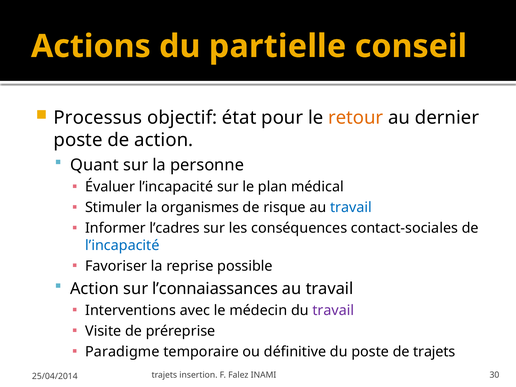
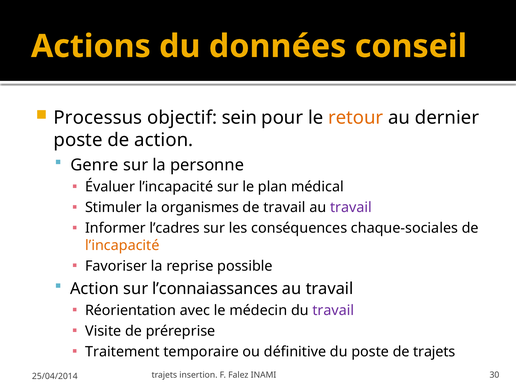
partielle: partielle -> données (278, 46)
état: état -> sein (239, 118)
Quant: Quant -> Genre (94, 165)
de risque: risque -> travail (285, 207)
travail colour: blue -> purple (351, 207)
contact-sociales: contact-sociales -> chaque-sociales (404, 228)
l’incapacité colour: blue -> orange (122, 245)
Interventions: Interventions -> Réorientation (131, 310)
Paradigme: Paradigme -> Traitement (122, 352)
